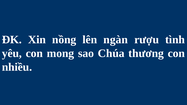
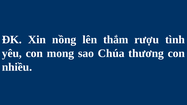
ngàn: ngàn -> thắm (116, 40)
